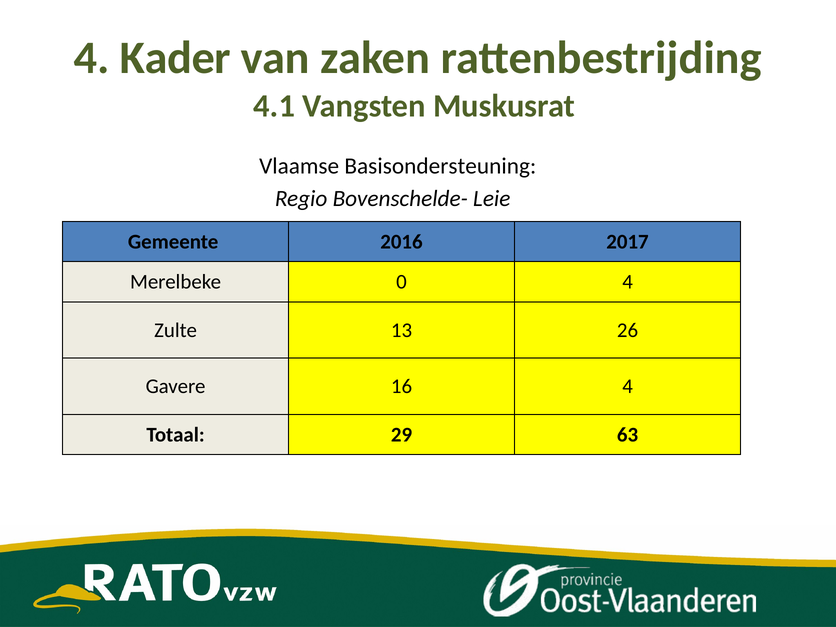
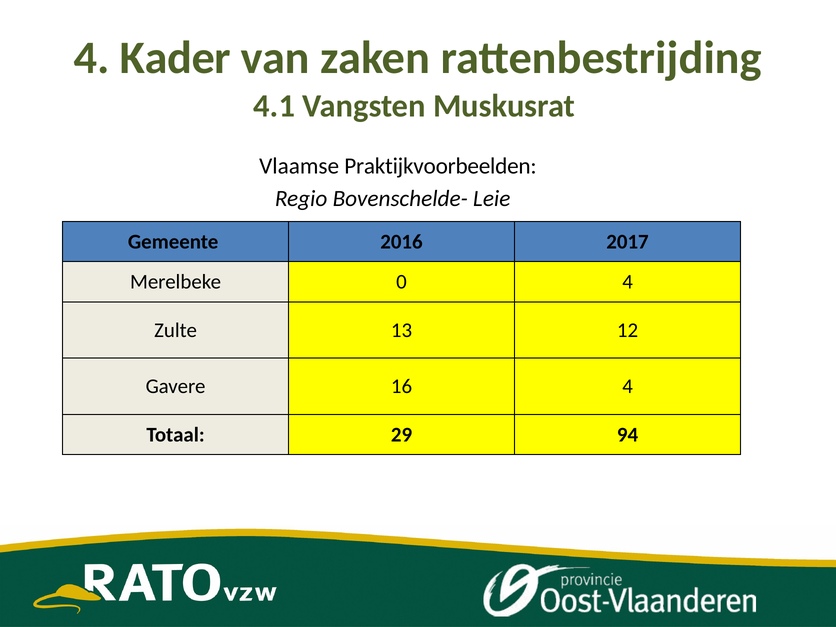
Basisondersteuning: Basisondersteuning -> Praktijkvoorbeelden (440, 166)
26: 26 -> 12 (628, 330)
63: 63 -> 94 (628, 435)
